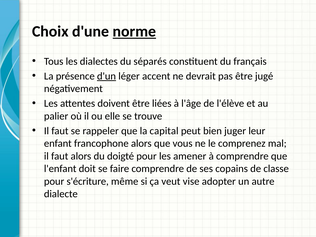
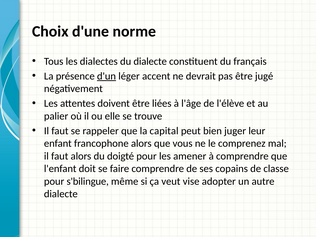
norme underline: present -> none (134, 31)
du séparés: séparés -> dialecte (150, 61)
s'écriture: s'écriture -> s'bilingue (88, 181)
